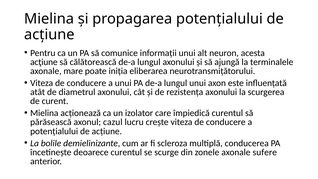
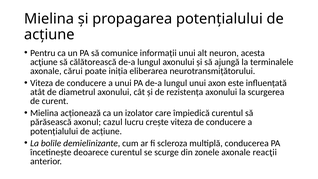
mare: mare -> cărui (73, 71)
sufere: sufere -> reacţii (265, 152)
